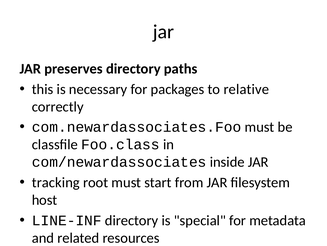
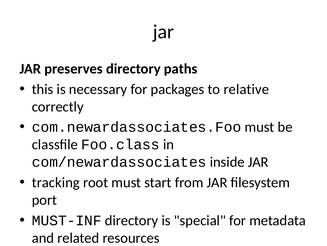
host: host -> port (44, 199)
LINE-INF: LINE-INF -> MUST-INF (67, 220)
